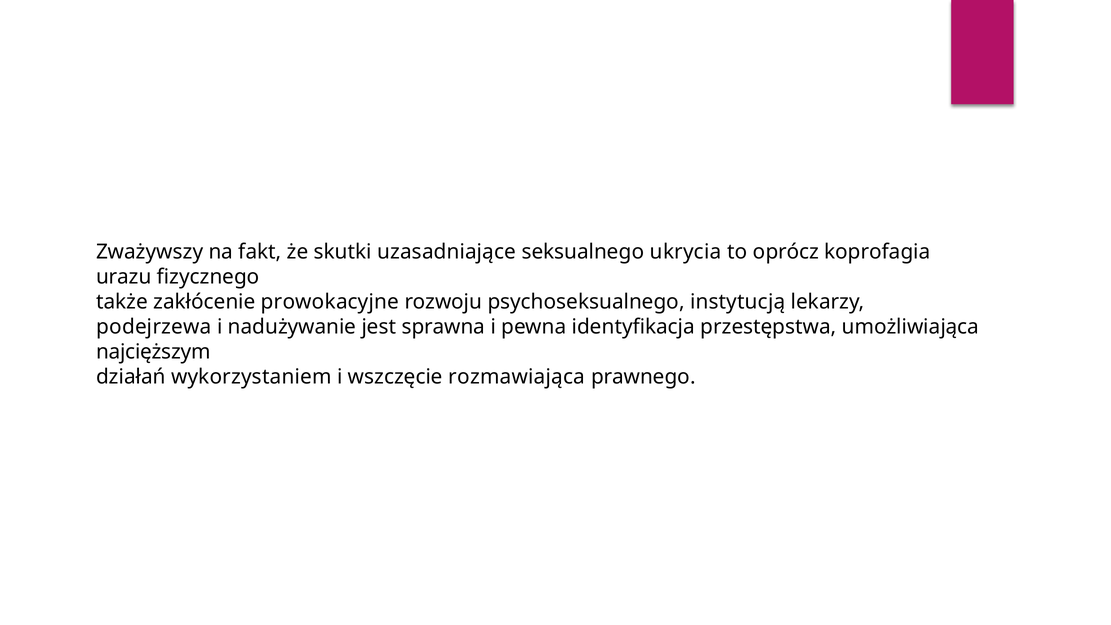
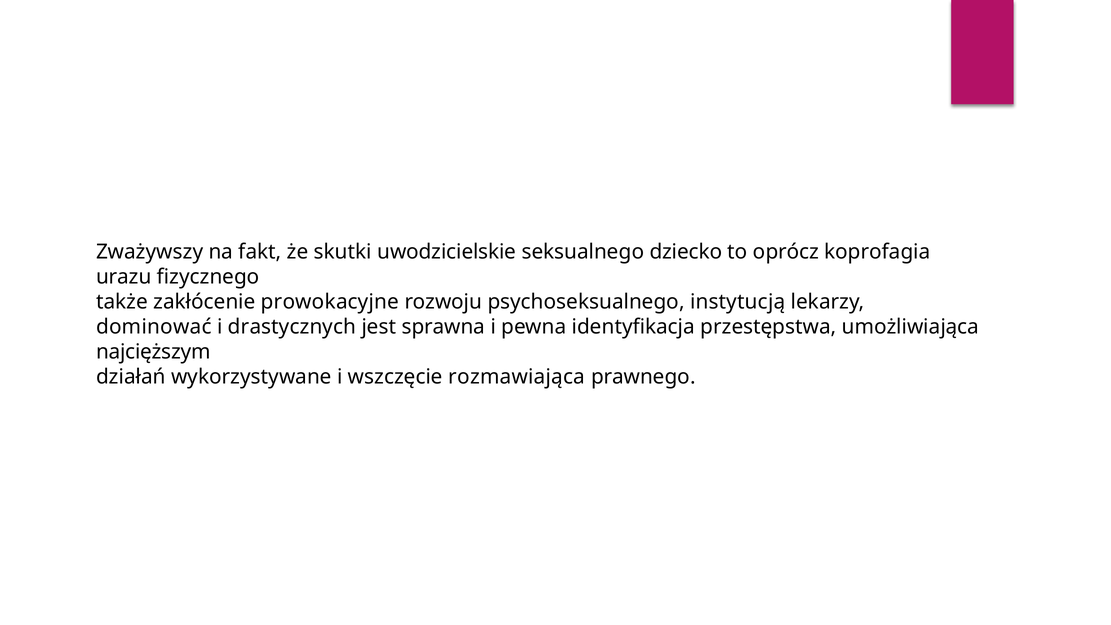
uzasadniające: uzasadniające -> uwodzicielskie (447, 252)
ukrycia: ukrycia -> dziecko (686, 252)
podejrzewa: podejrzewa -> dominować (154, 327)
nadużywanie: nadużywanie -> drastycznych (292, 327)
wykorzystaniem: wykorzystaniem -> wykorzystywane (251, 377)
